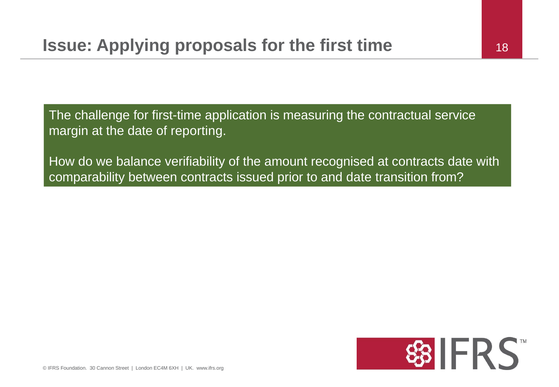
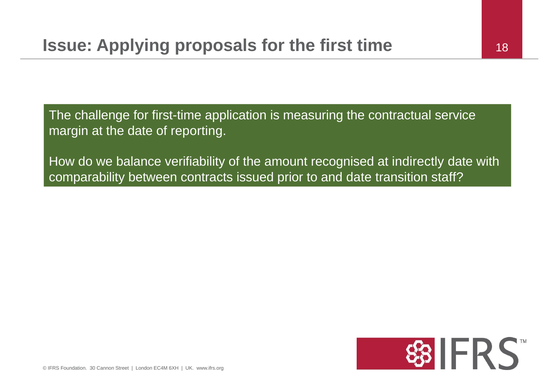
at contracts: contracts -> indirectly (418, 162)
from: from -> staff (447, 177)
